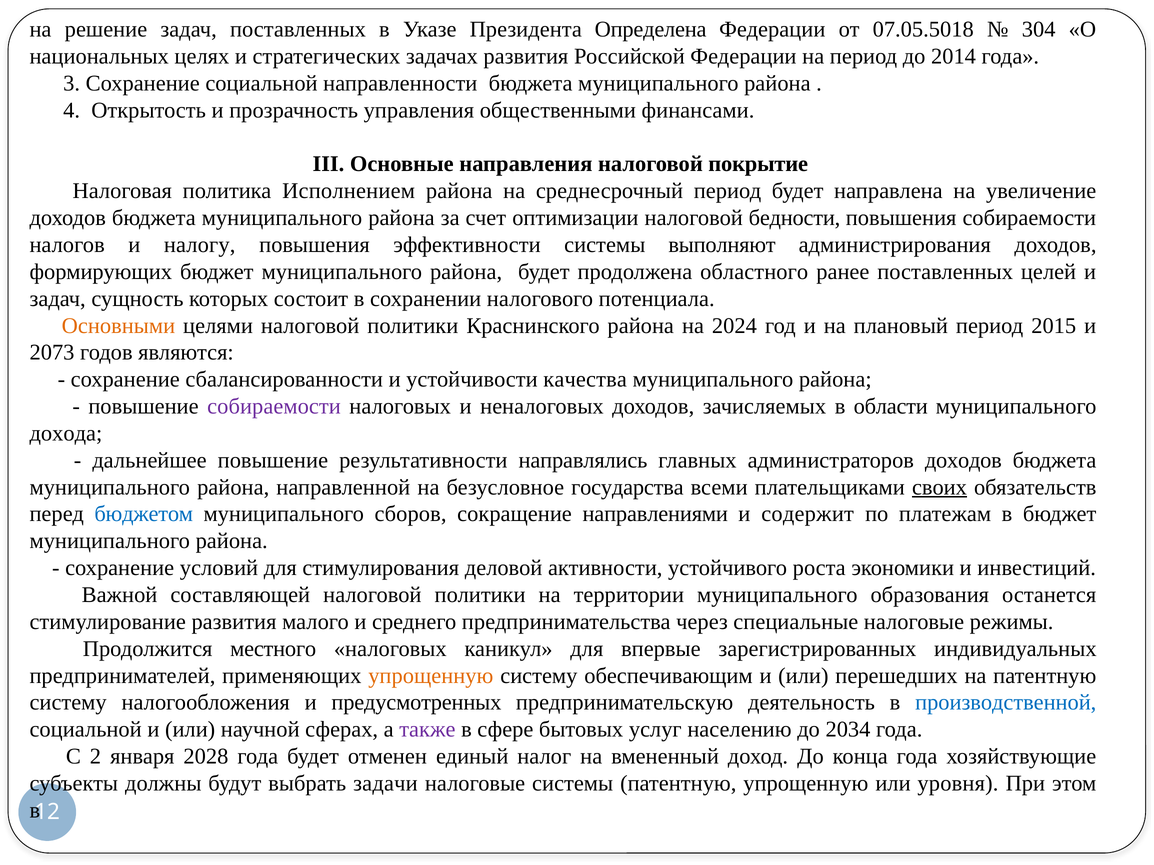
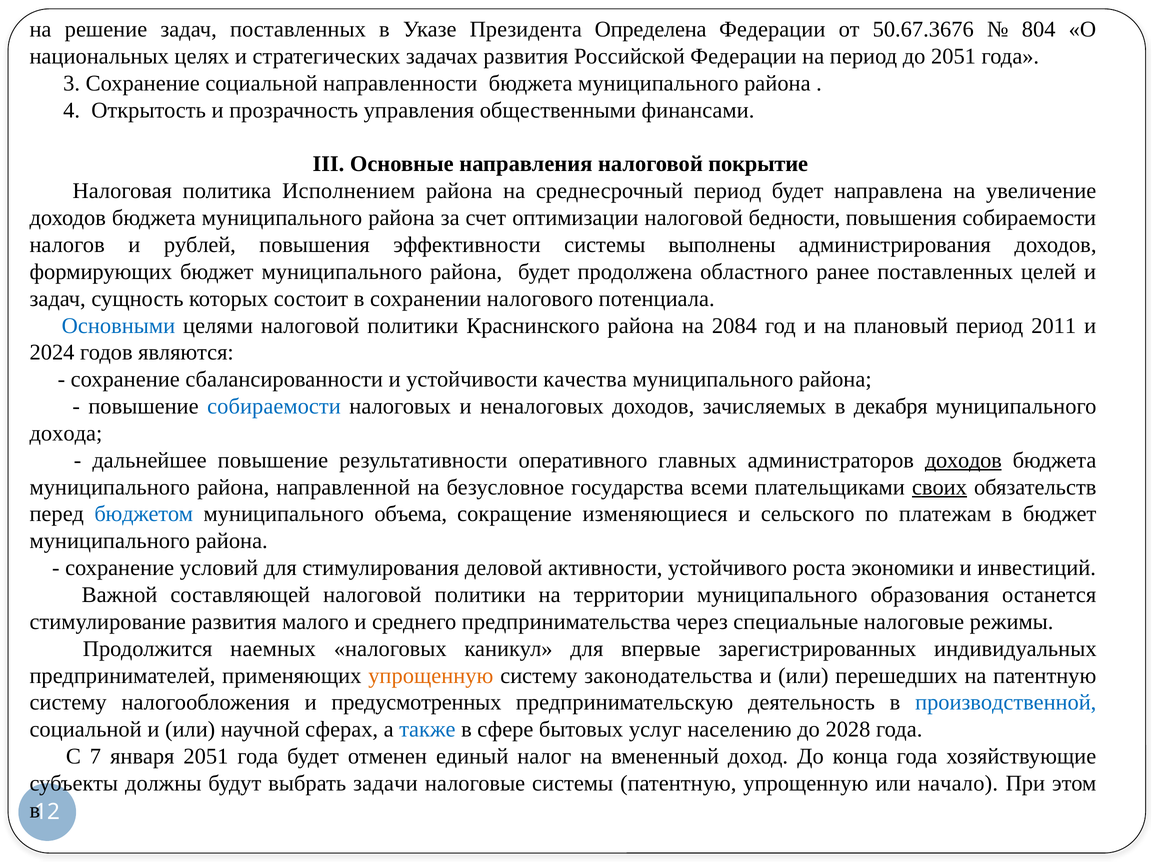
07.05.5018: 07.05.5018 -> 50.67.3676 (923, 29)
304: 304 -> 804 (1039, 29)
до 2014: 2014 -> 2051 (954, 56)
налогу: налогу -> рублей (200, 245)
выполняют: выполняют -> выполнены (722, 245)
Основными colour: orange -> blue (118, 326)
2024: 2024 -> 2084 (734, 326)
2015: 2015 -> 2011 (1054, 326)
2073: 2073 -> 2024 (52, 353)
собираемости colour: purple -> blue (274, 407)
области: области -> декабря (891, 407)
направлялись: направлялись -> оперативного (583, 461)
доходов underline: none -> present (963, 461)
сборов: сборов -> объема (411, 514)
направлениями: направлениями -> изменяющиеся (655, 514)
содержит: содержит -> сельского (808, 514)
местного: местного -> наемных (273, 649)
обеспечивающим: обеспечивающим -> законодательства (668, 676)
также colour: purple -> blue (427, 730)
2034: 2034 -> 2028 (848, 730)
2: 2 -> 7 (95, 757)
января 2028: 2028 -> 2051 (206, 757)
уровня: уровня -> начало (958, 784)
